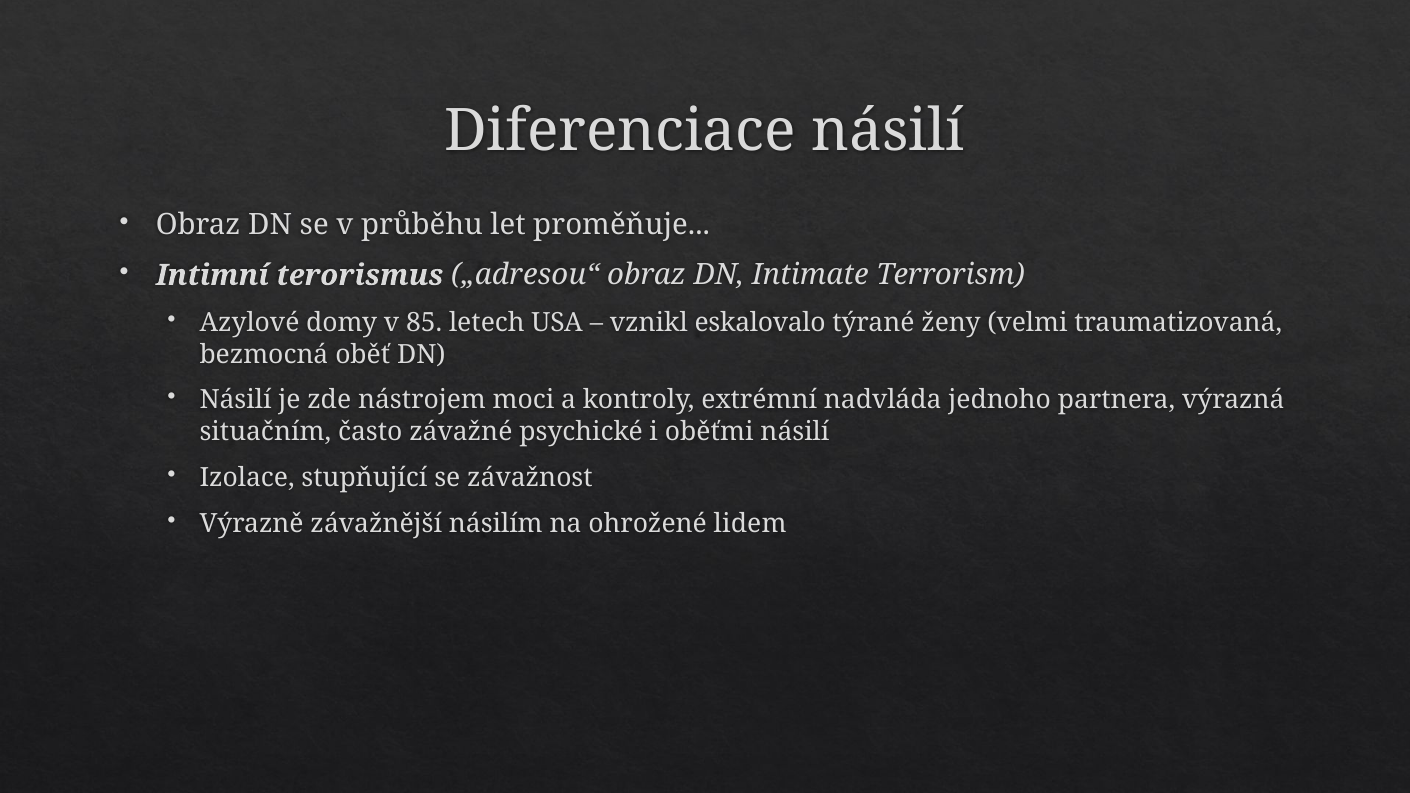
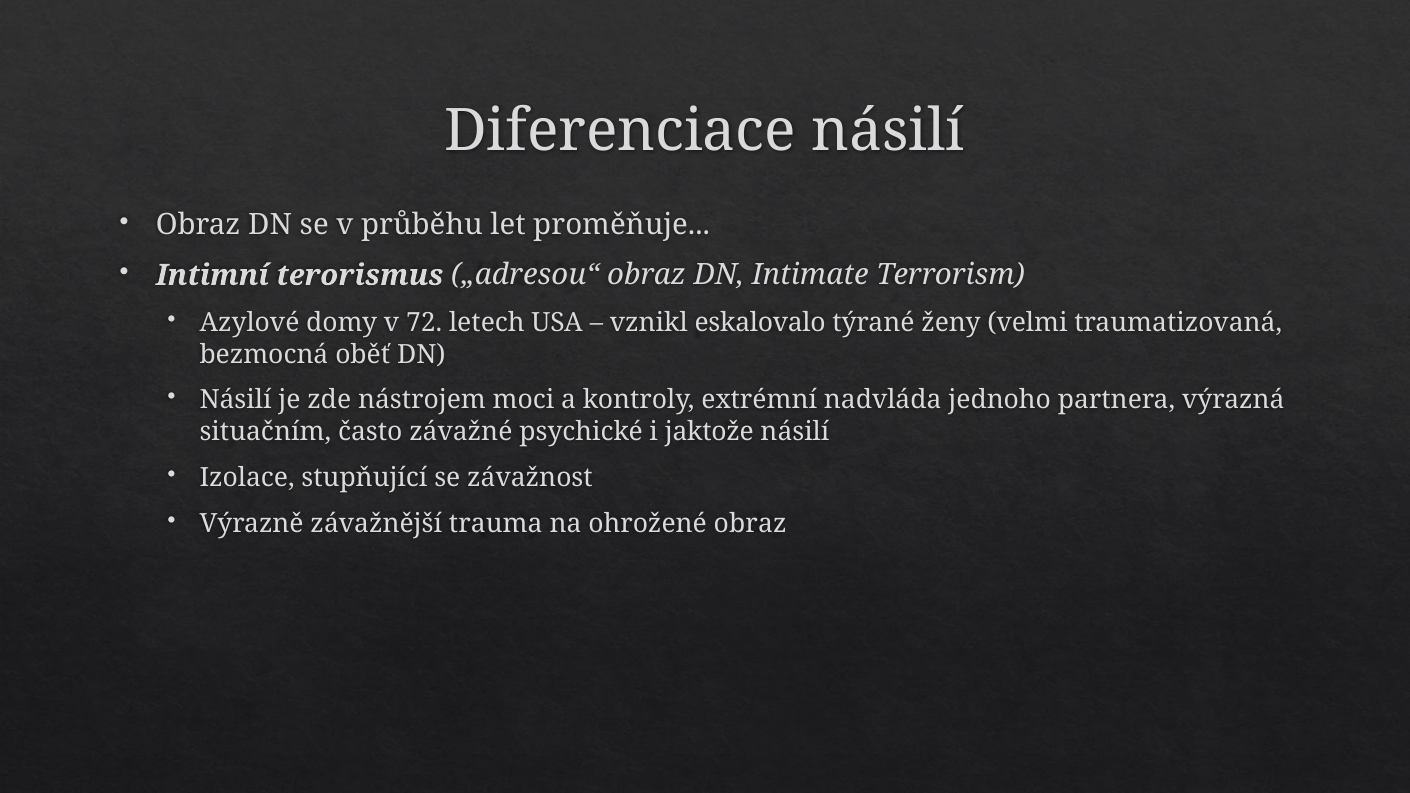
85: 85 -> 72 (424, 323)
oběťmi: oběťmi -> jaktože (709, 432)
násilím: násilím -> trauma (496, 524)
ohrožené lidem: lidem -> obraz (750, 524)
